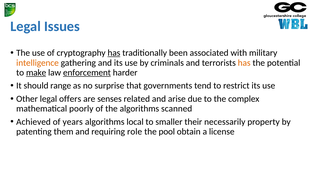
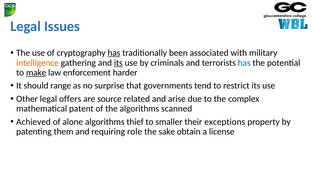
its underline: none -> present (118, 63)
has colour: orange -> blue (244, 63)
enforcement underline: present -> none (87, 73)
senses: senses -> source (110, 99)
poorly: poorly -> patent (81, 109)
years: years -> alone (73, 122)
local: local -> thief (135, 122)
necessarily: necessarily -> exceptions (225, 122)
pool: pool -> sake (167, 132)
